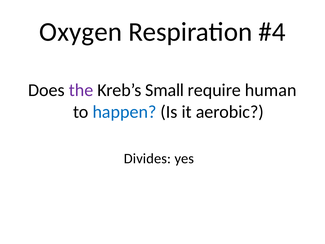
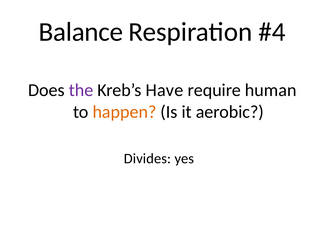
Oxygen: Oxygen -> Balance (81, 32)
Small: Small -> Have (164, 90)
happen colour: blue -> orange (124, 112)
